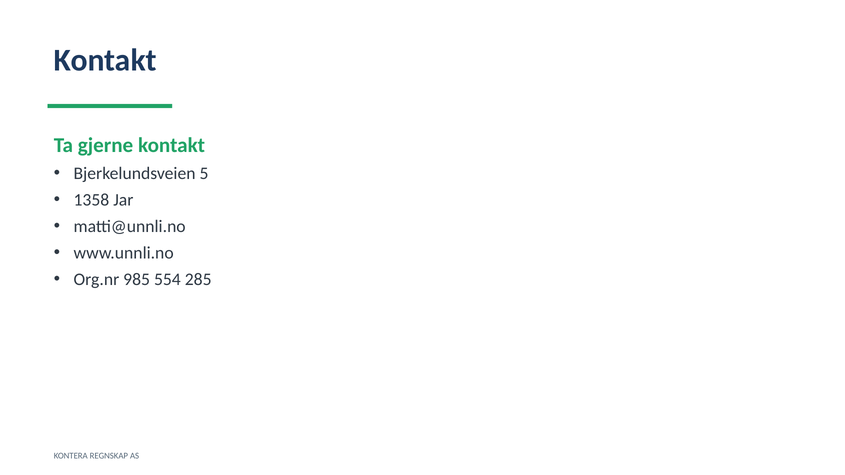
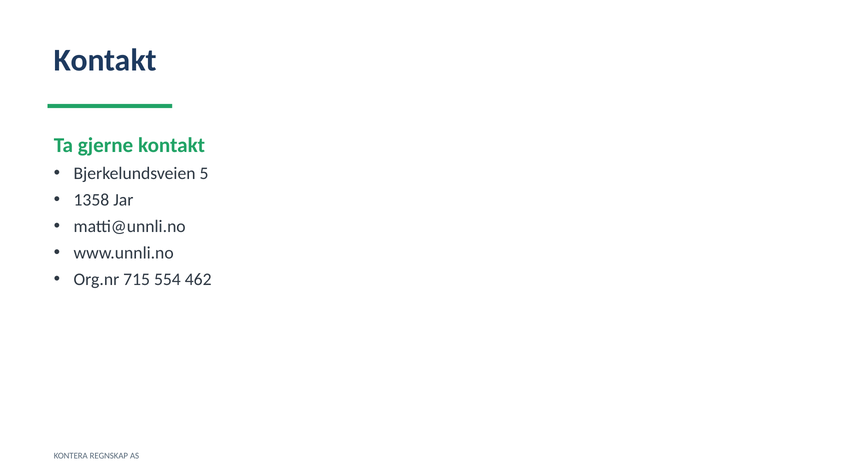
985: 985 -> 715 (137, 279)
285: 285 -> 462 (198, 279)
